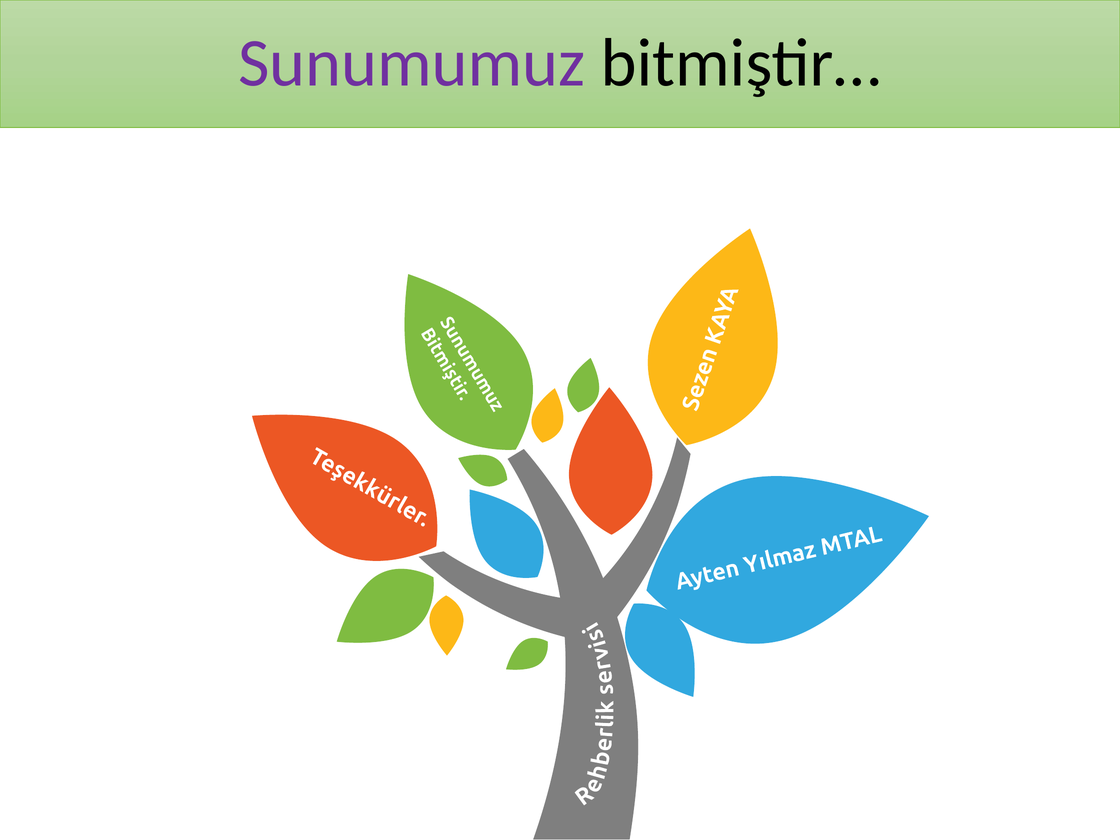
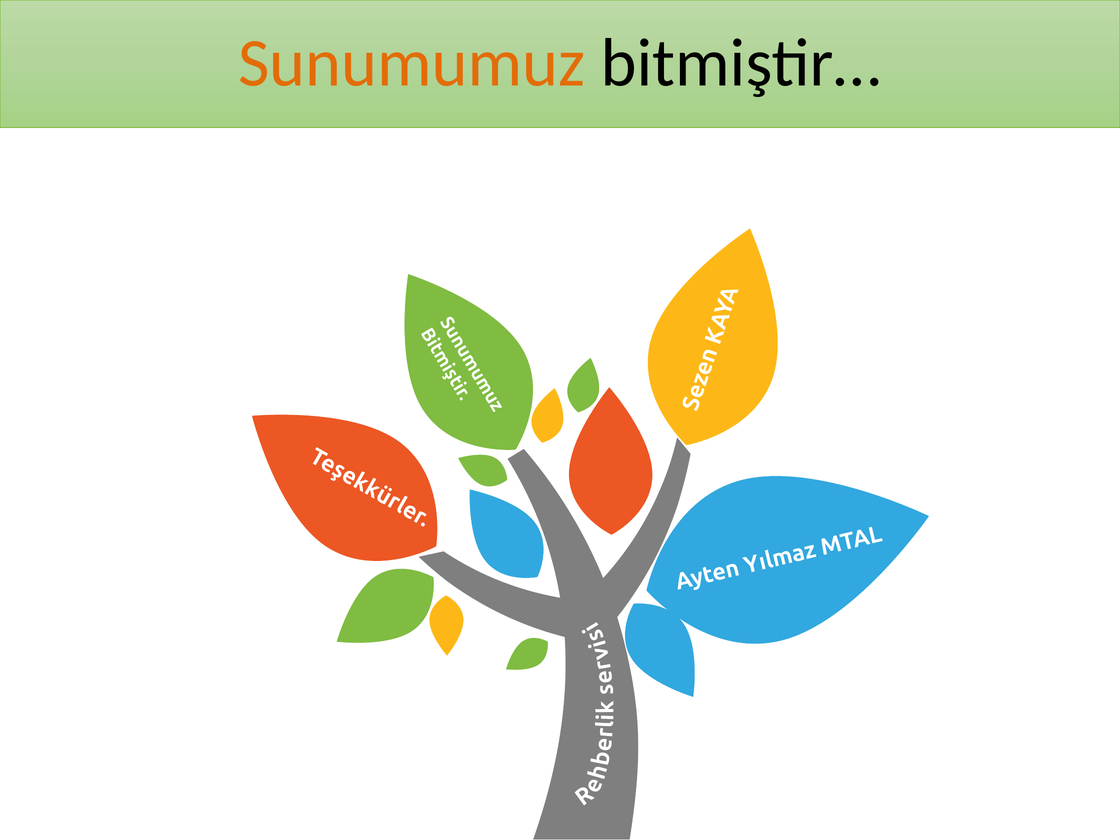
Sunumumuz colour: purple -> orange (412, 63)
